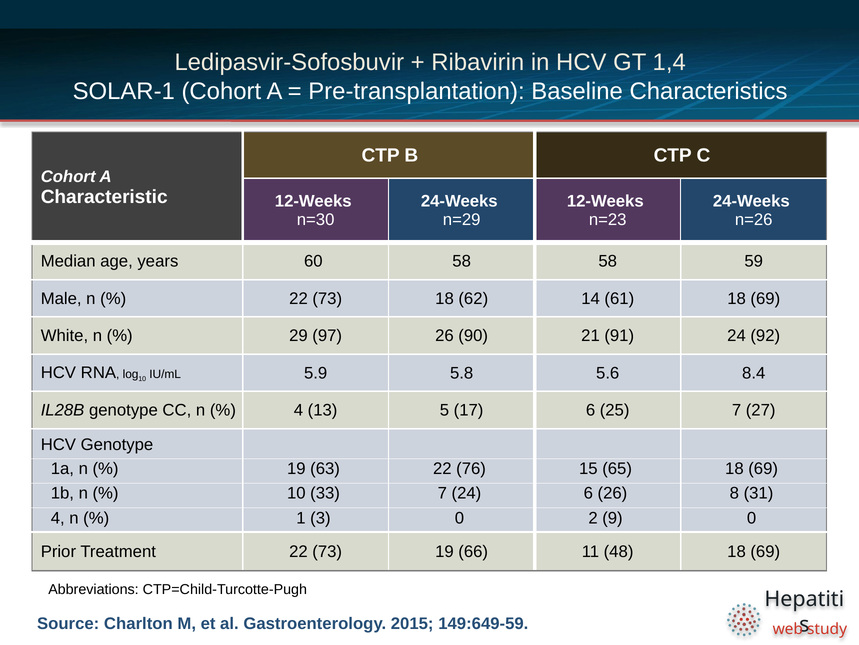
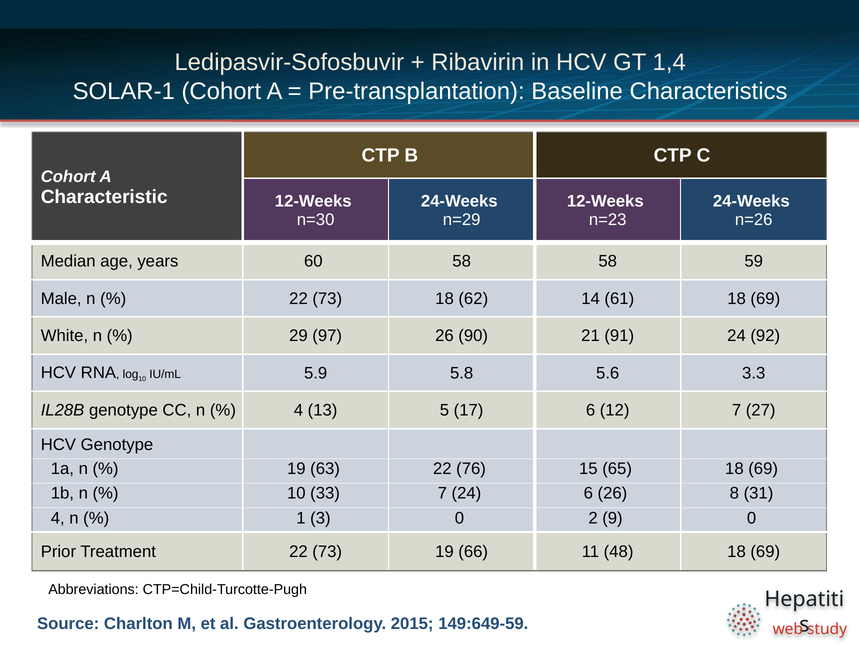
8.4: 8.4 -> 3.3 (754, 373)
25: 25 -> 12 (615, 410)
